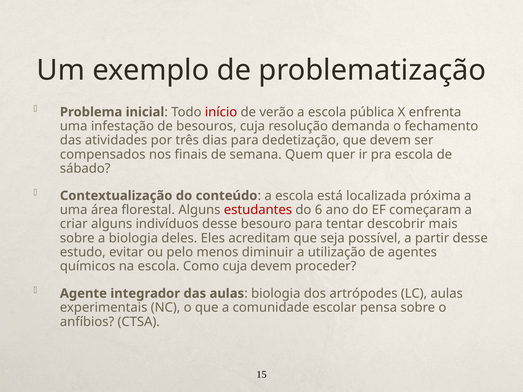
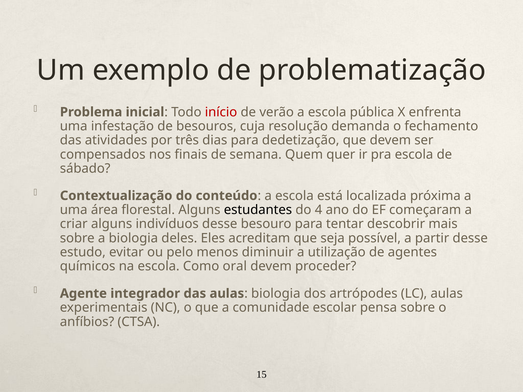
estudantes colour: red -> black (258, 210)
6: 6 -> 4 (319, 210)
Como cuja: cuja -> oral (235, 266)
